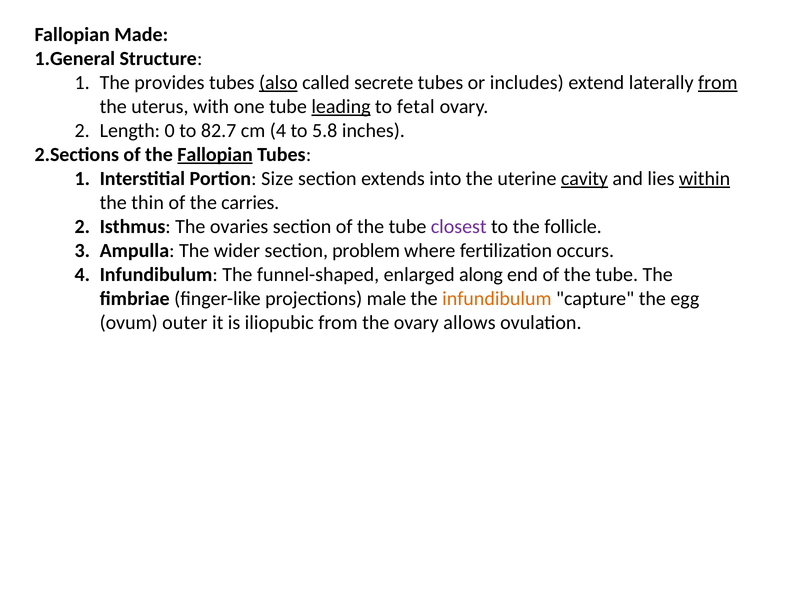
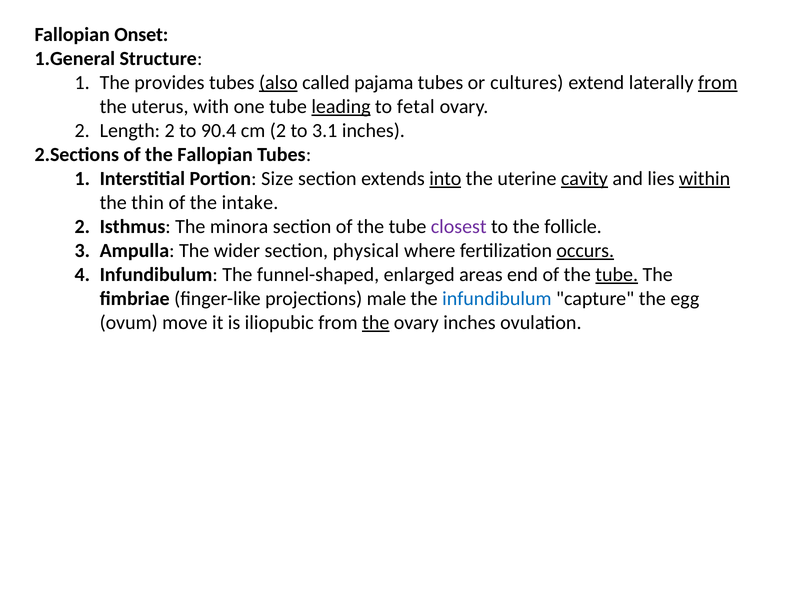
Made: Made -> Onset (141, 35)
secrete: secrete -> pajama (384, 83)
includes: includes -> cultures (527, 83)
Length 0: 0 -> 2 (170, 131)
82.7: 82.7 -> 90.4 (219, 131)
cm 4: 4 -> 2 (278, 131)
5.8: 5.8 -> 3.1 (325, 131)
Fallopian underline: present -> none (215, 155)
into underline: none -> present (445, 179)
carries: carries -> intake (250, 203)
ovaries: ovaries -> minora (239, 227)
problem: problem -> physical (366, 251)
occurs underline: none -> present (585, 251)
along: along -> areas (481, 275)
tube underline: none -> present (617, 275)
infundibulum colour: orange -> blue (497, 299)
outer: outer -> move (185, 323)
the underline: none -> present (376, 323)
ovary allows: allows -> inches (469, 323)
